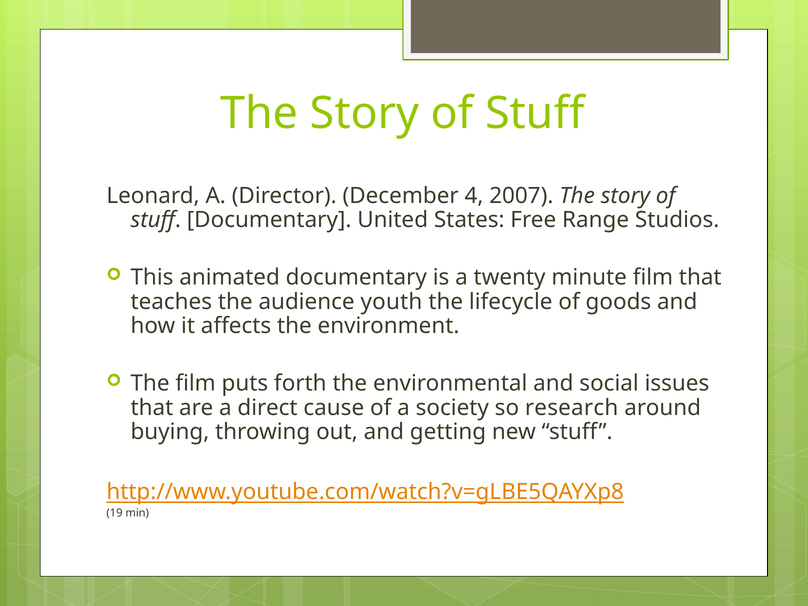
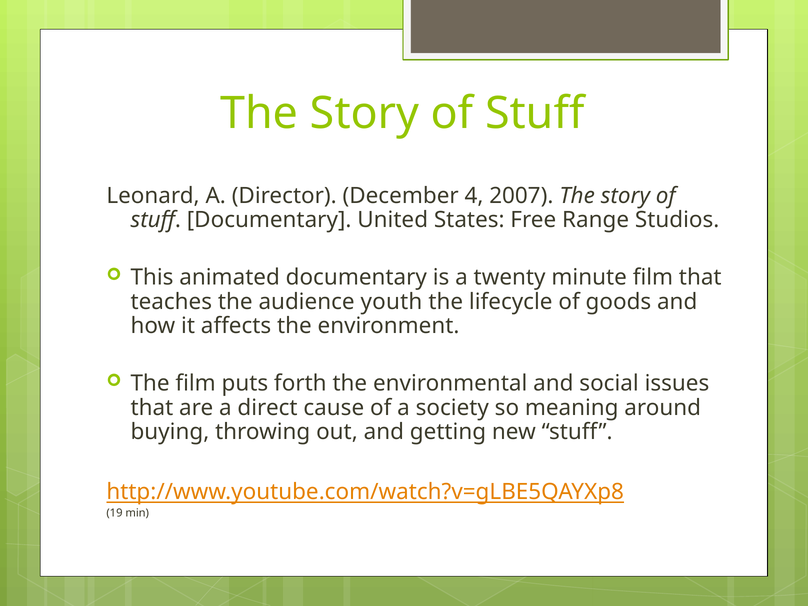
research: research -> meaning (572, 408)
